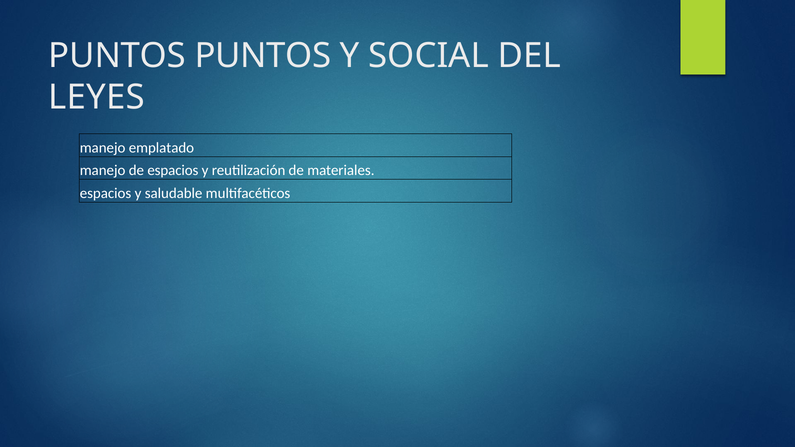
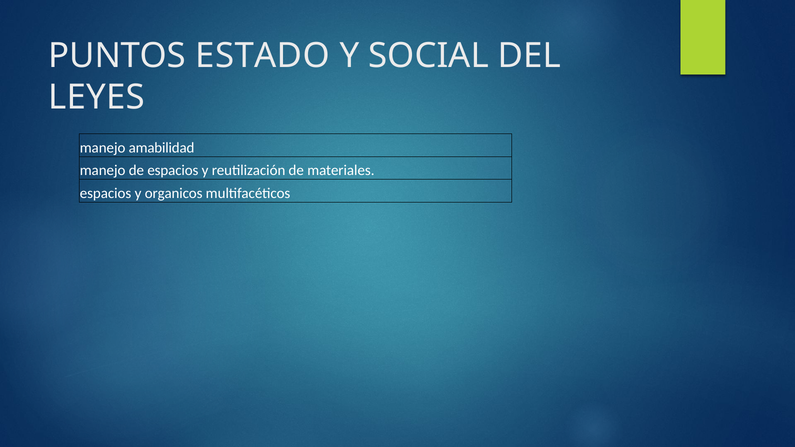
PUNTOS PUNTOS: PUNTOS -> ESTADO (263, 56)
emplatado: emplatado -> amabilidad (161, 148)
saludable: saludable -> organicos (174, 193)
